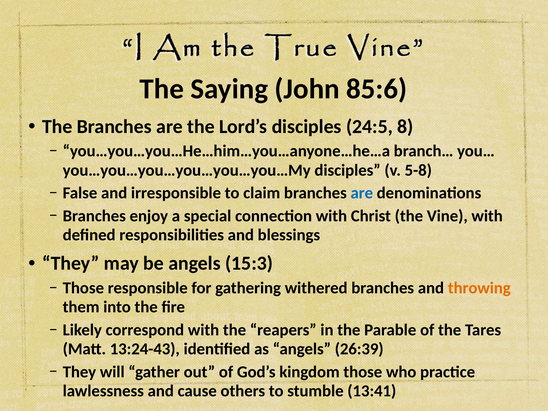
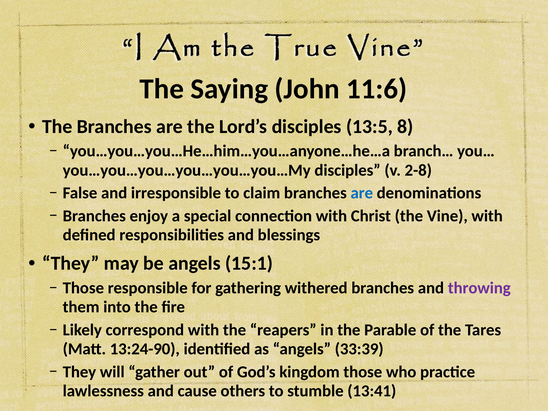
85:6: 85:6 -> 11:6 (377, 89)
24:5: 24:5 -> 13:5 (369, 127)
5-8: 5-8 -> 2-8 (418, 170)
15:3: 15:3 -> 15:1 (249, 263)
throwing colour: orange -> purple (479, 288)
13:24-43: 13:24-43 -> 13:24-90 (145, 349)
26:39: 26:39 -> 33:39 (359, 349)
